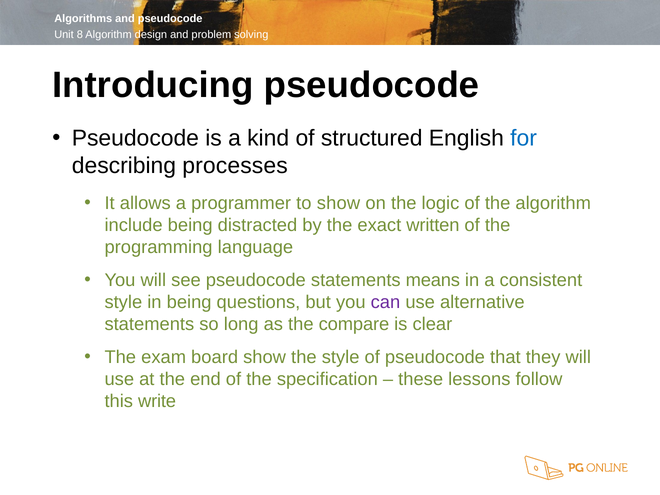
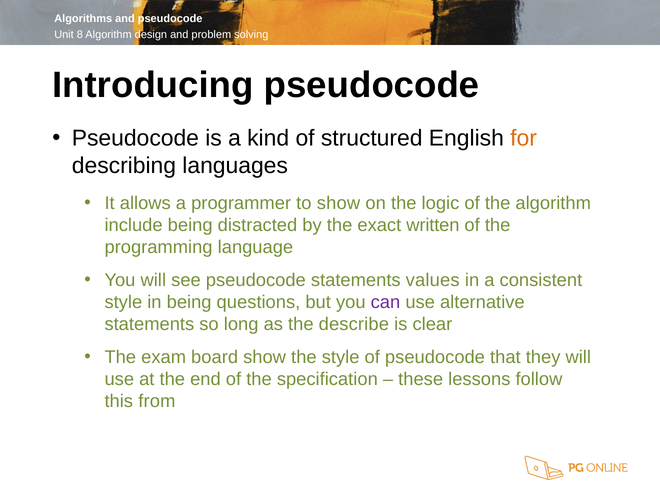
for colour: blue -> orange (524, 138)
processes: processes -> languages (235, 166)
means: means -> values (433, 280)
compare: compare -> describe (354, 324)
write: write -> from (157, 401)
